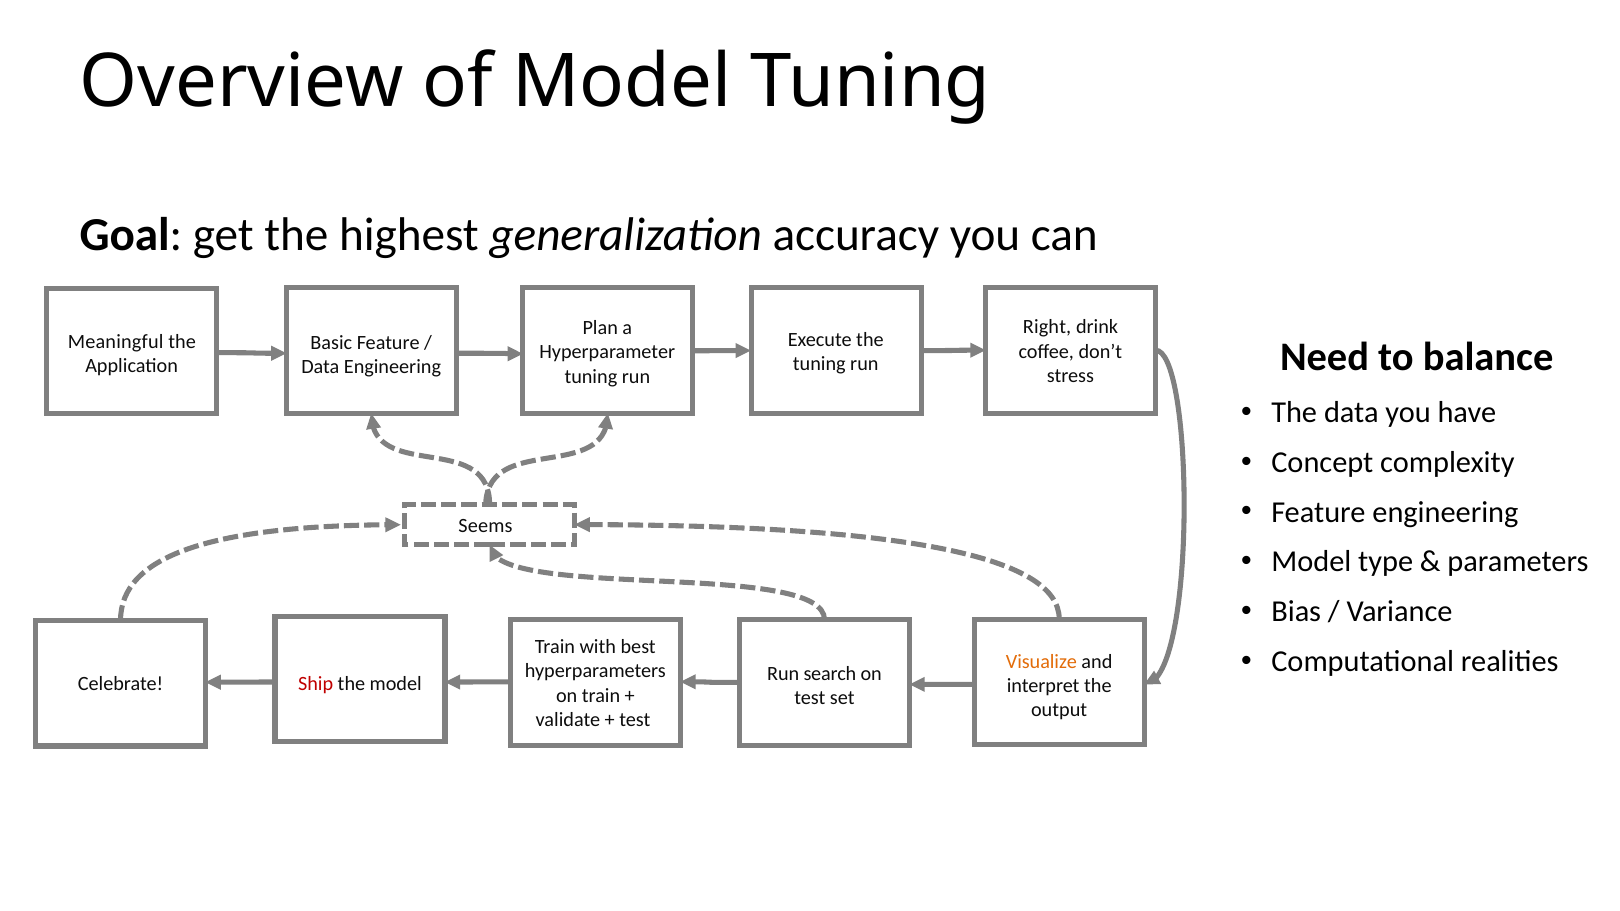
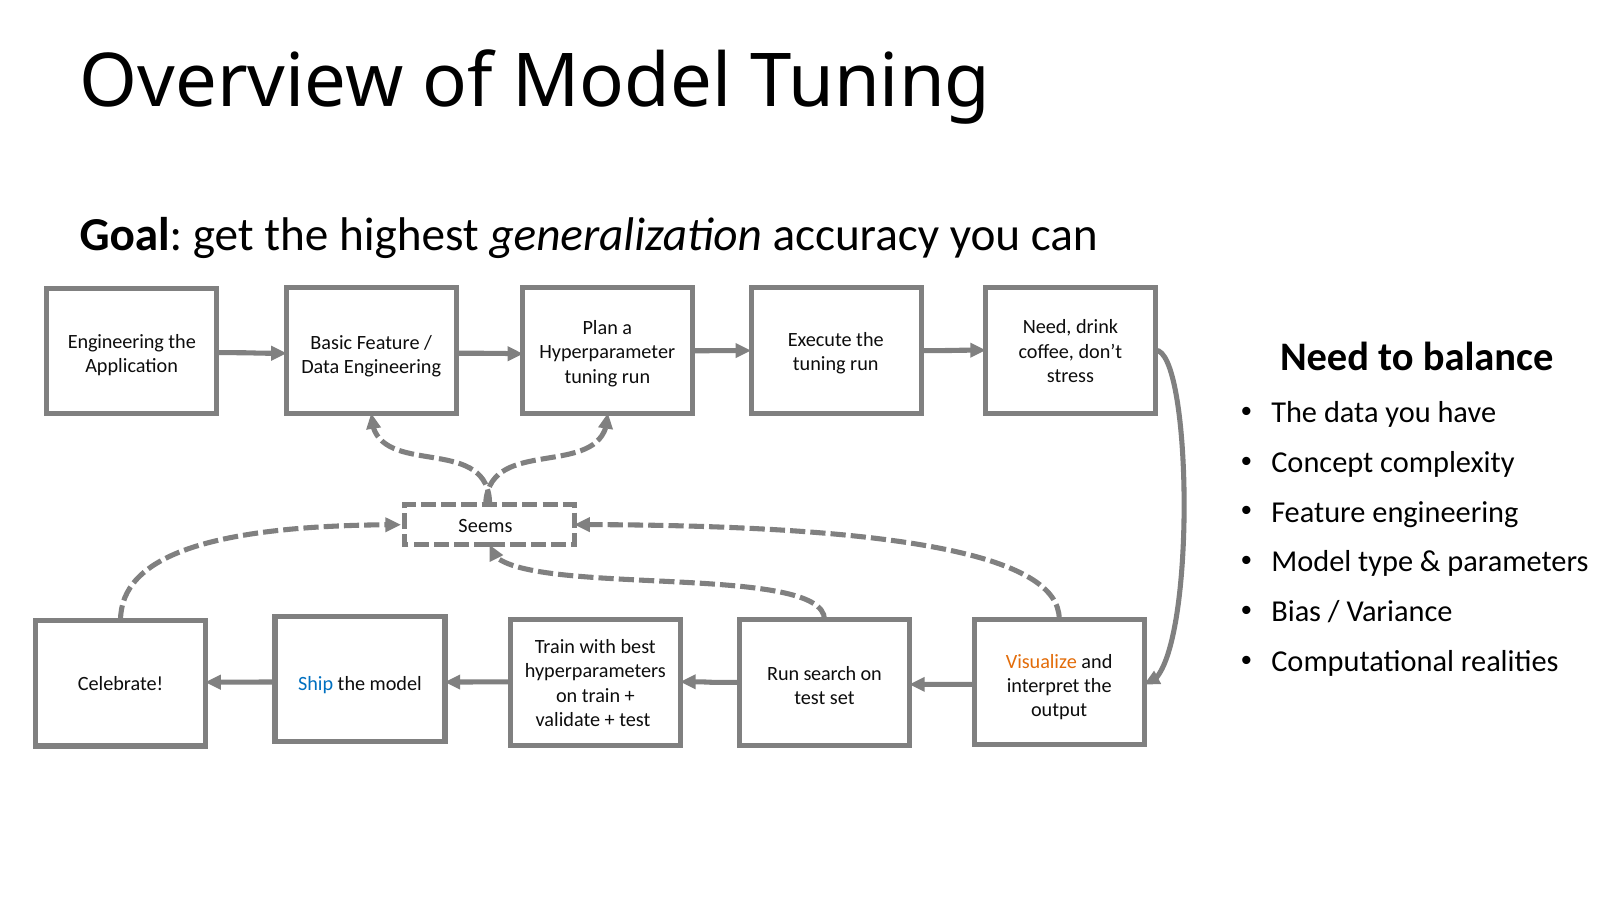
Right: Right -> Need (1047, 327)
Meaningful: Meaningful -> Engineering (116, 342)
Ship colour: red -> blue (316, 684)
